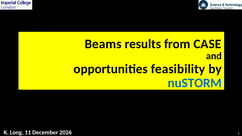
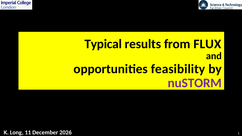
Beams: Beams -> Typical (103, 44)
CASE: CASE -> FLUX (207, 44)
nuSTORM colour: blue -> purple (195, 83)
